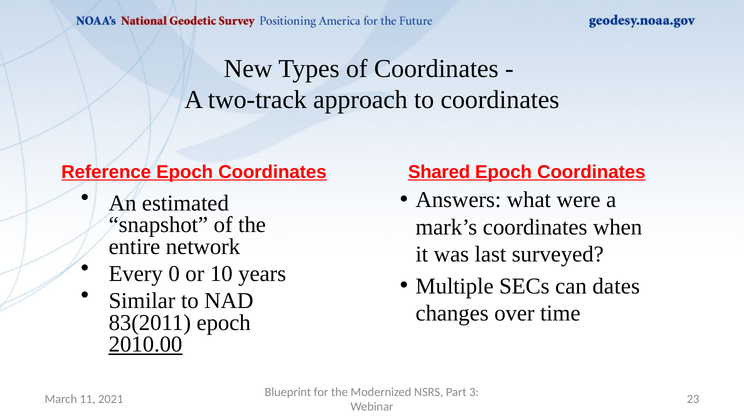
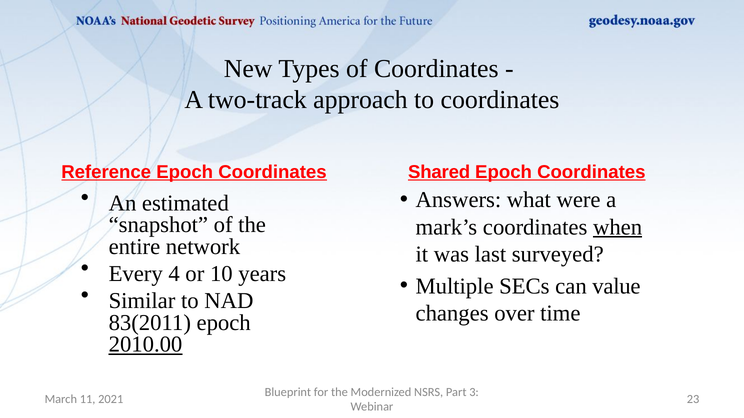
when underline: none -> present (618, 227)
0: 0 -> 4 (174, 274)
dates: dates -> value (616, 286)
